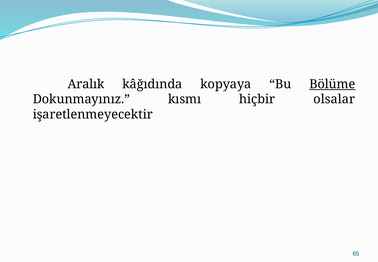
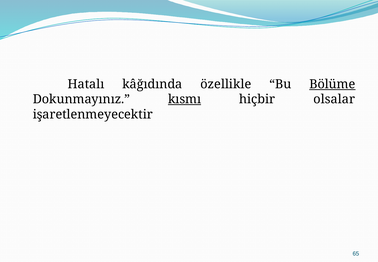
Aralık: Aralık -> Hatalı (86, 84)
kopyaya: kopyaya -> özellikle (226, 84)
kısmı underline: none -> present (185, 99)
